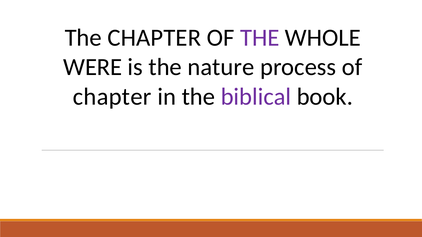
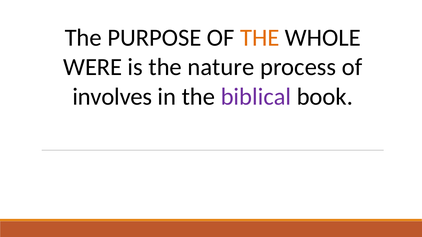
The CHAPTER: CHAPTER -> PURPOSE (154, 38)
THE colour: purple -> orange (260, 38)
chapter: chapter -> involves (112, 97)
